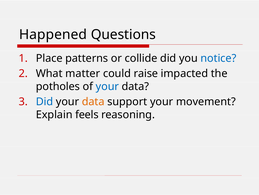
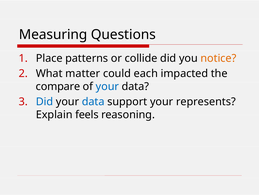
Happened: Happened -> Measuring (53, 35)
notice colour: blue -> orange (218, 58)
raise: raise -> each (146, 73)
potholes: potholes -> compare (58, 86)
data colour: orange -> blue (93, 101)
movement: movement -> represents (206, 101)
